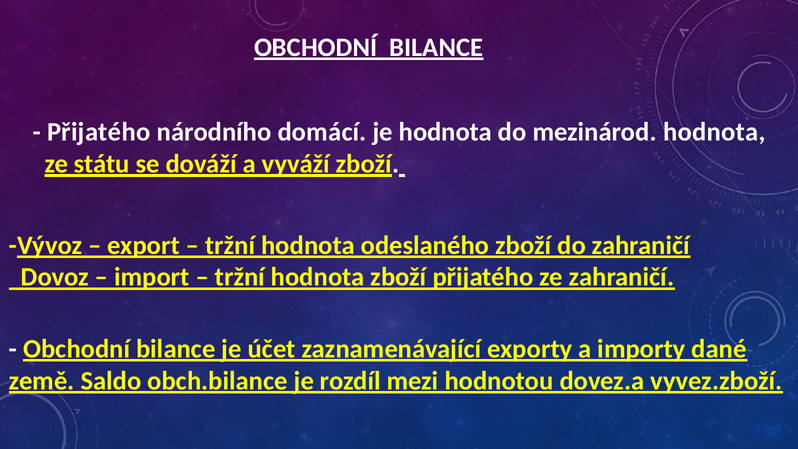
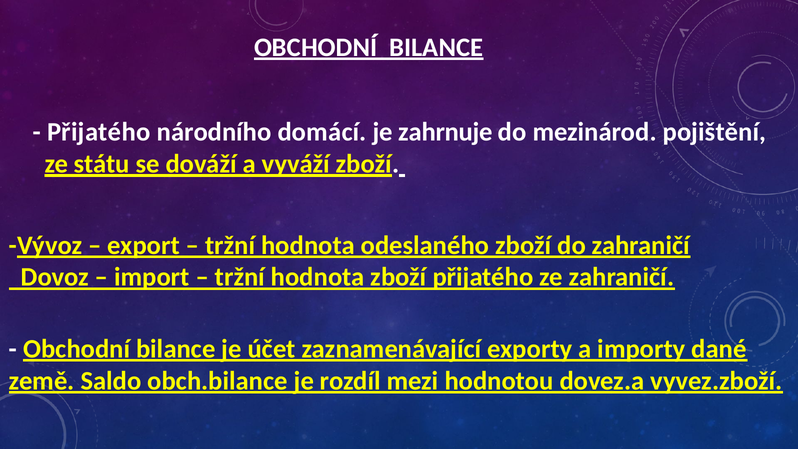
je hodnota: hodnota -> zahrnuje (446, 132)
mezinárod hodnota: hodnota -> pojištění (714, 132)
